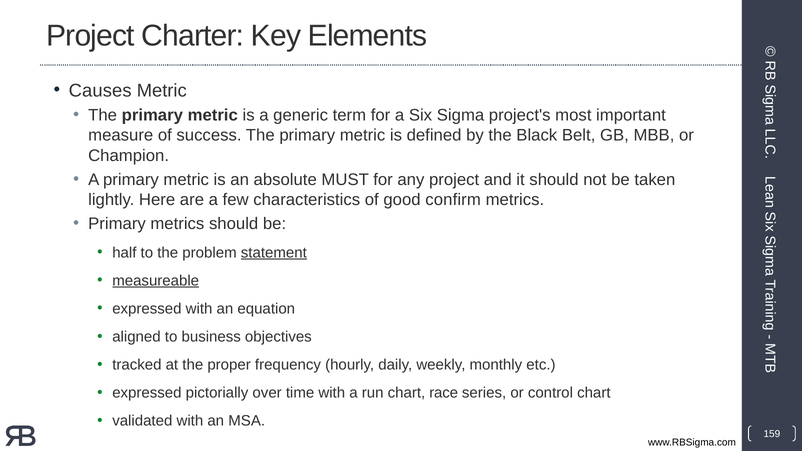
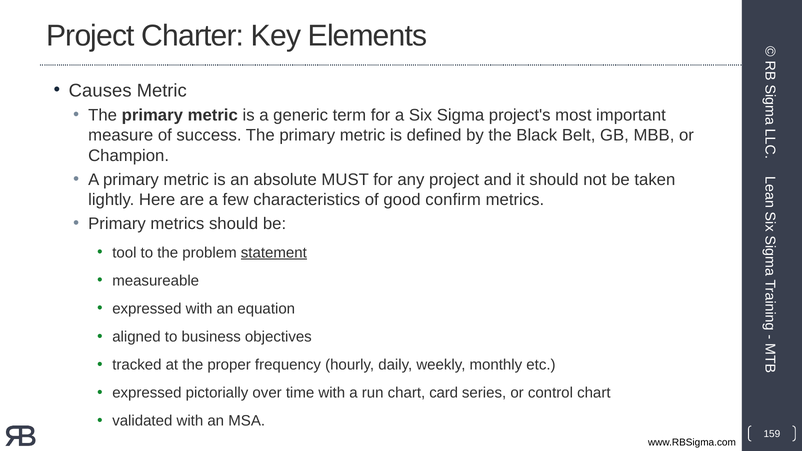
half: half -> tool (124, 253)
measureable underline: present -> none (156, 281)
race: race -> card (444, 393)
